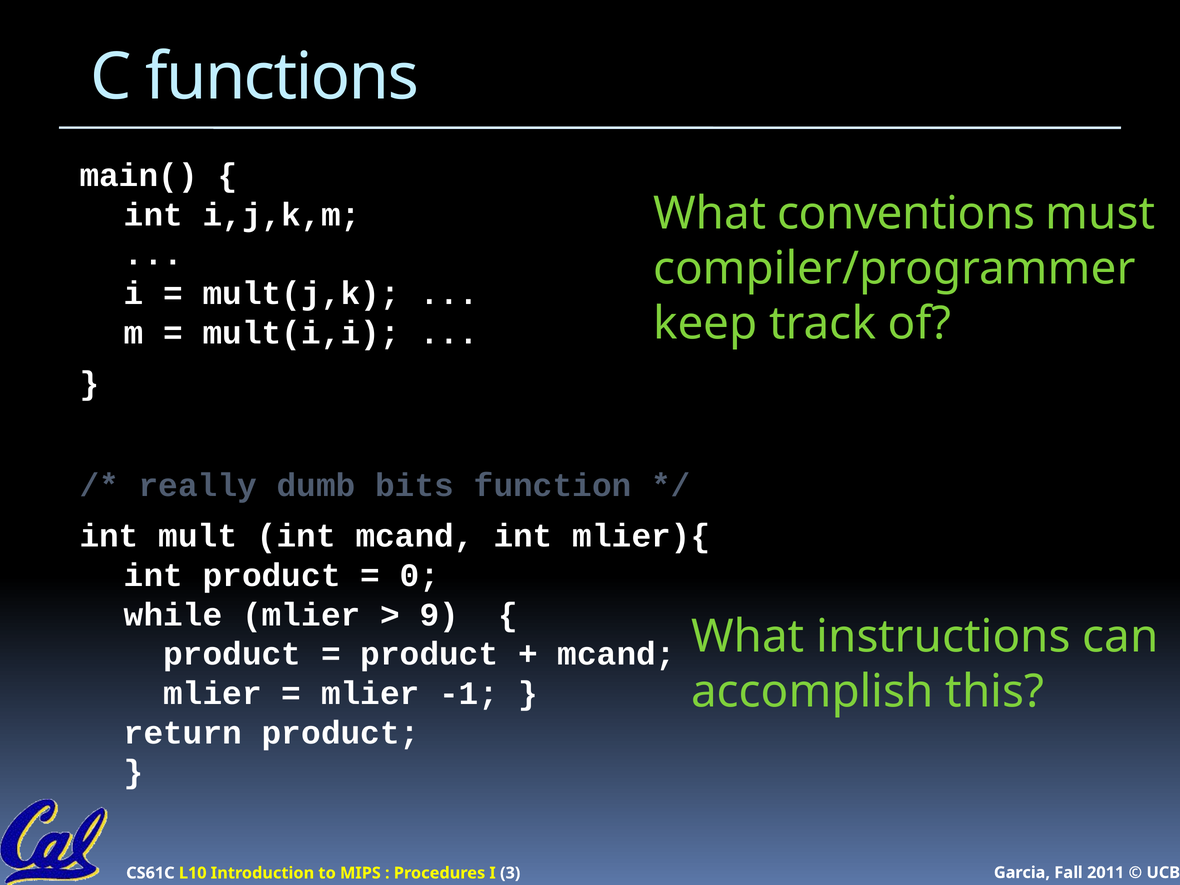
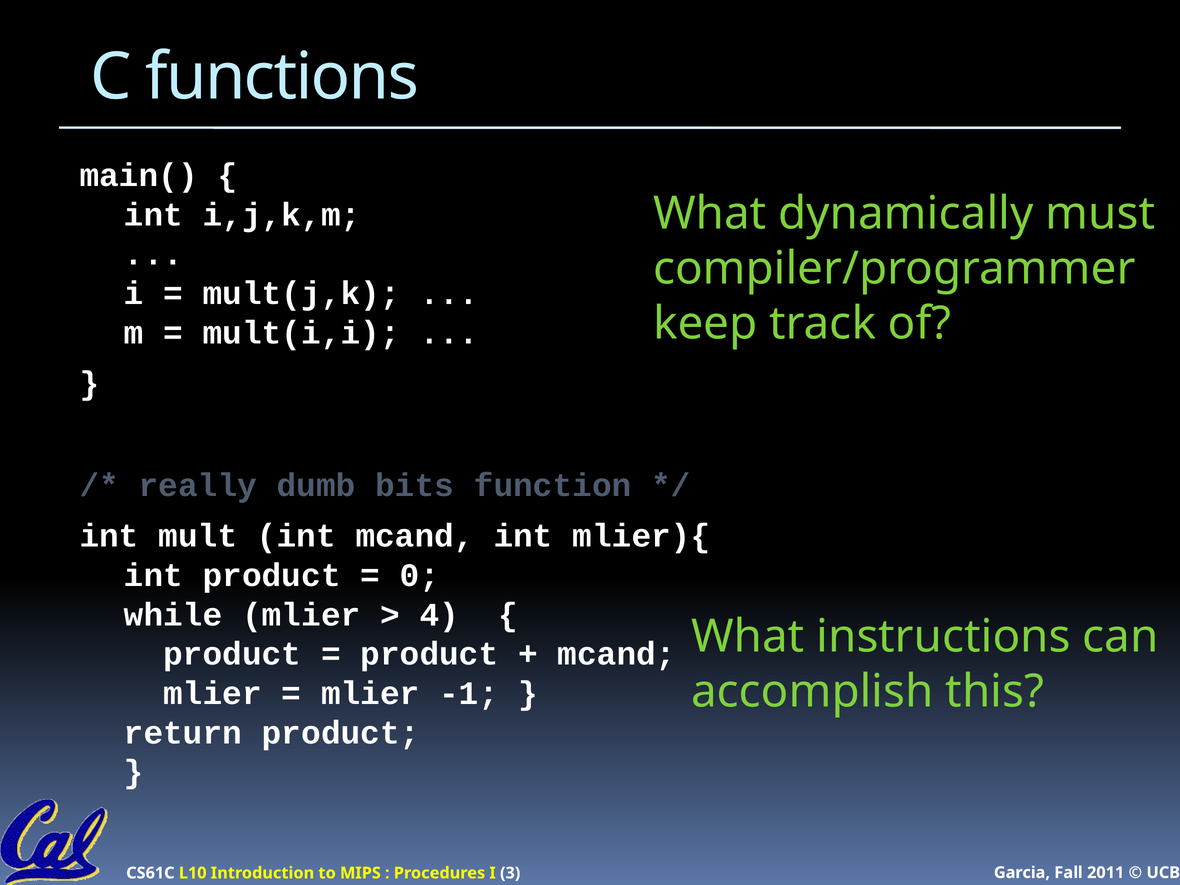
conventions: conventions -> dynamically (906, 214)
9: 9 -> 4 (439, 615)
